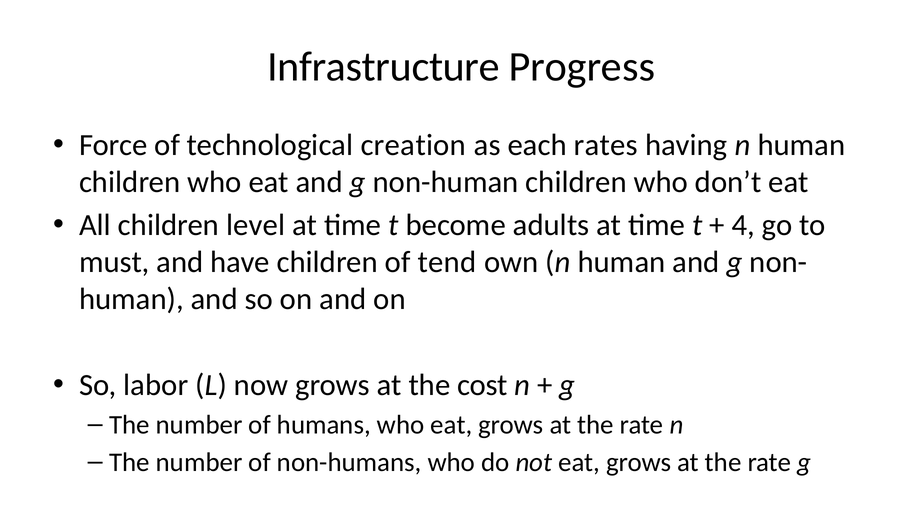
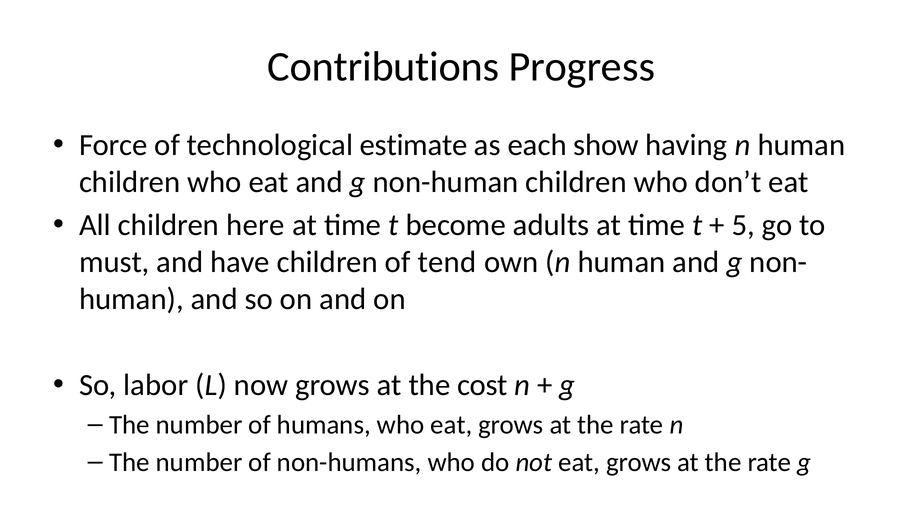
Infrastructure: Infrastructure -> Contributions (383, 67)
creation: creation -> estimate (414, 145)
rates: rates -> show (606, 145)
level: level -> here (256, 225)
4: 4 -> 5 (743, 225)
